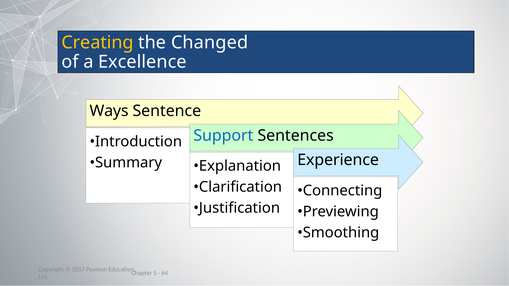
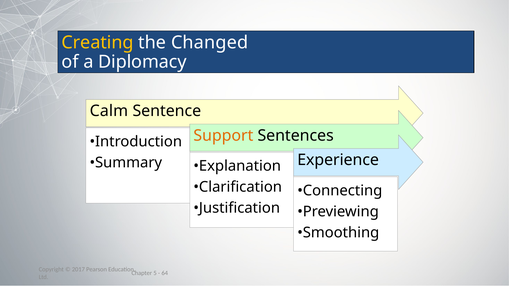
Excellence: Excellence -> Diplomacy (142, 62)
Ways: Ways -> Calm (109, 111)
Support colour: blue -> orange (223, 136)
